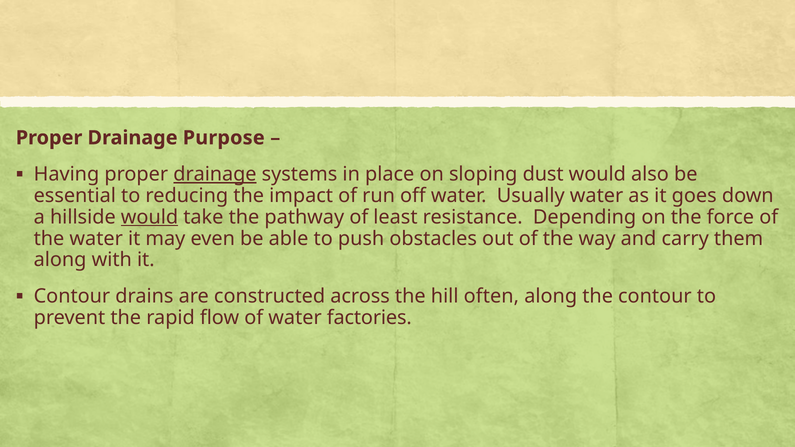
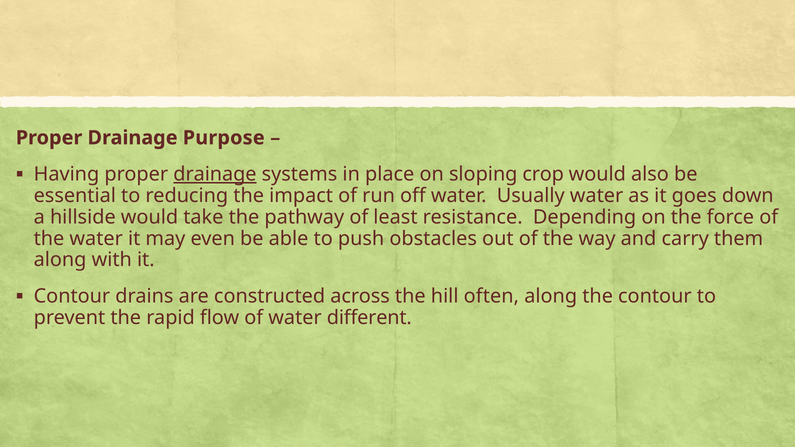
dust: dust -> crop (543, 174)
would underline: present -> none (150, 217)
factories: factories -> different (369, 318)
